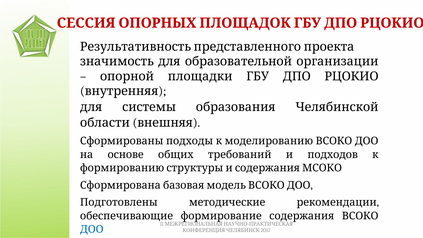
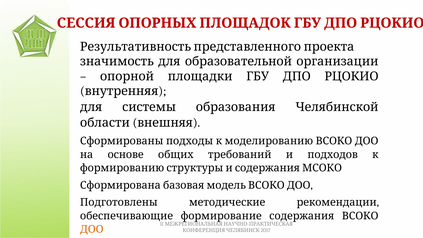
ДОО colour: blue -> orange (92, 229)
